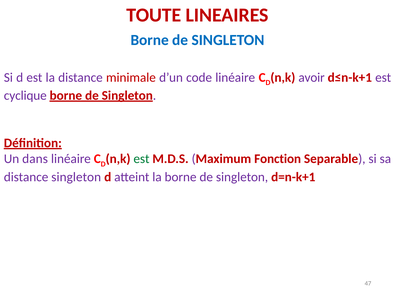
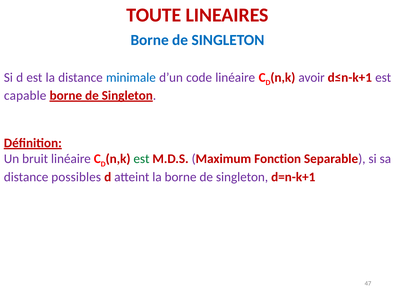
minimale colour: red -> blue (131, 77)
cyclique: cyclique -> capable (25, 95)
dans: dans -> bruit (35, 158)
distance singleton: singleton -> possibles (76, 176)
